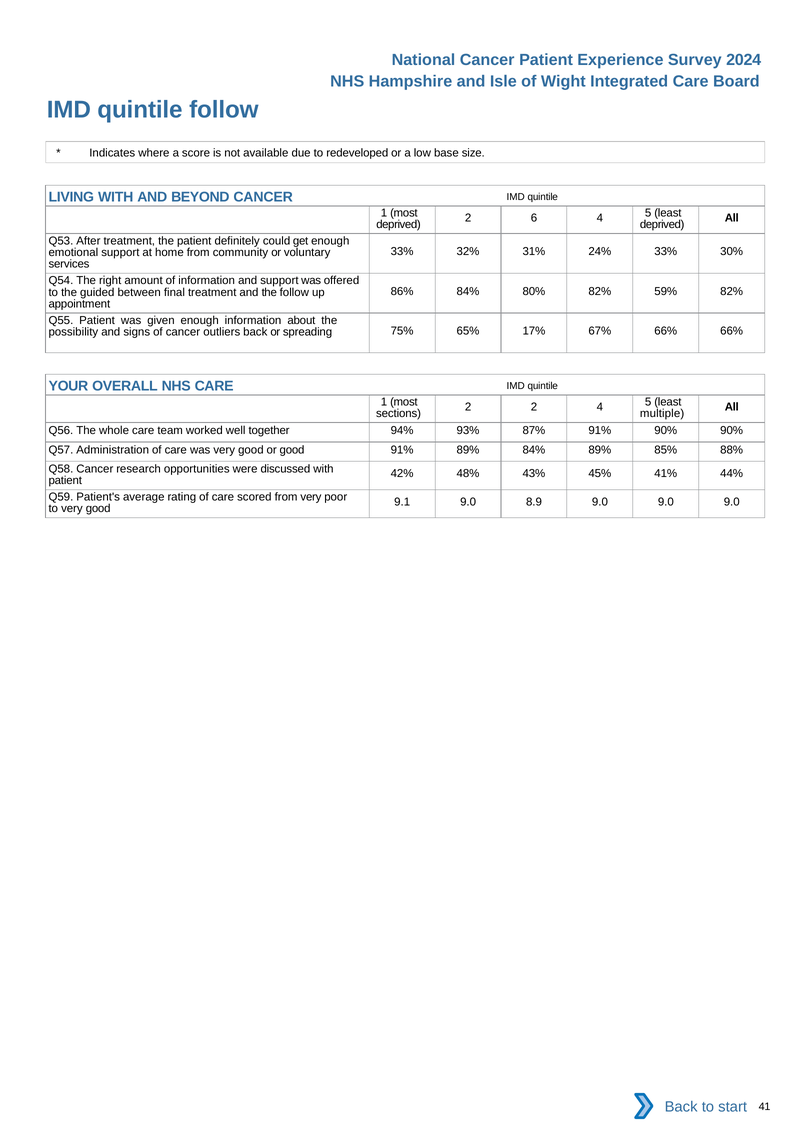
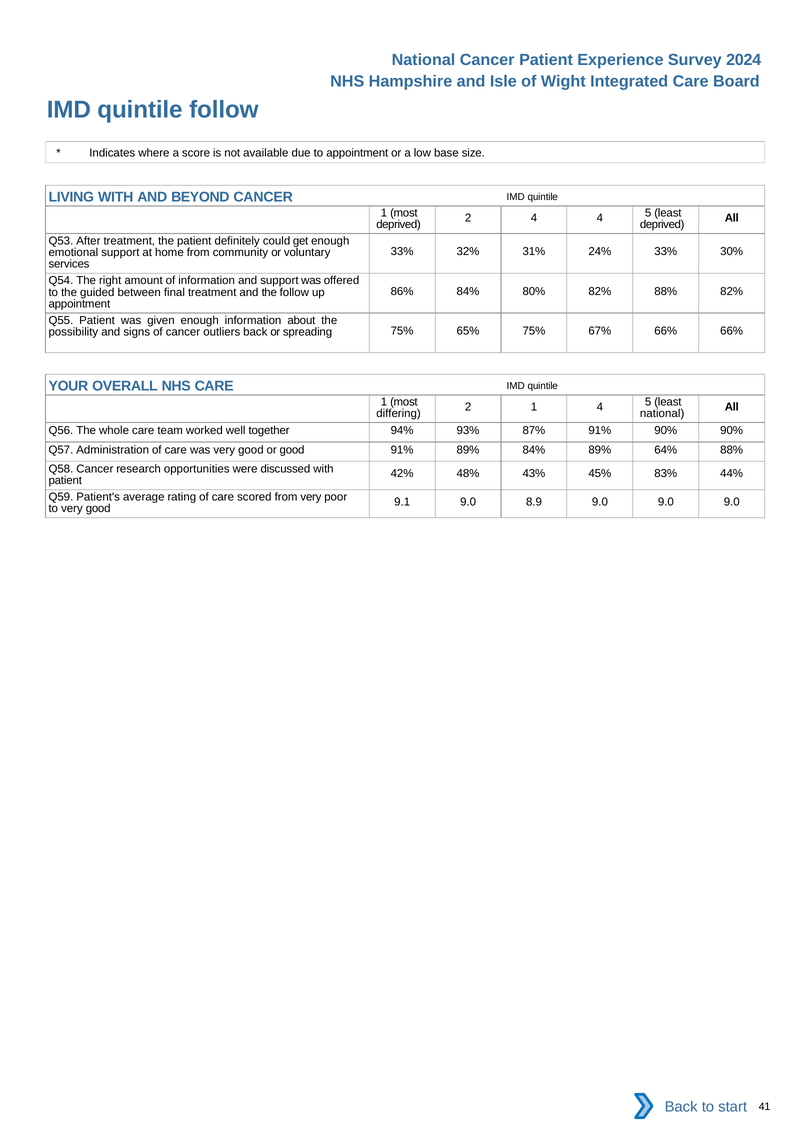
to redeveloped: redeveloped -> appointment (357, 153)
2 6: 6 -> 4 (534, 218)
82% 59%: 59% -> 88% (666, 291)
65% 17%: 17% -> 75% (534, 331)
2 2: 2 -> 1 (534, 407)
sections: sections -> differing (399, 414)
multiple: multiple -> national (662, 414)
85%: 85% -> 64% (666, 450)
41%: 41% -> 83% (666, 474)
